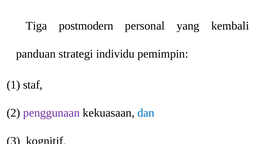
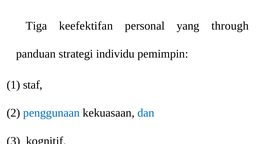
postmodern: postmodern -> keefektifan (86, 26)
kembali: kembali -> through (230, 26)
penggunaan colour: purple -> blue (52, 113)
